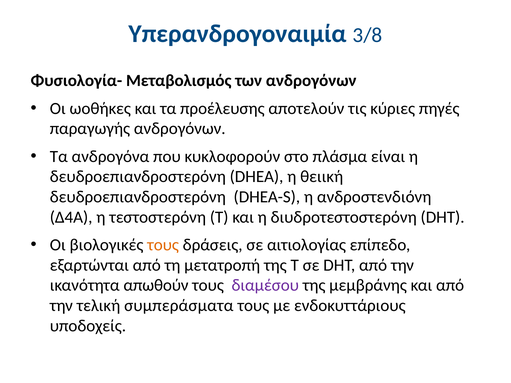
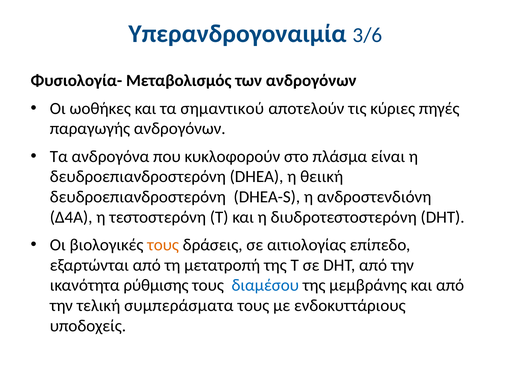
3/8: 3/8 -> 3/6 (368, 35)
προέλευσης: προέλευσης -> σημαντικού (222, 108)
απωθούν: απωθούν -> ρύθμισης (156, 286)
διαμέσου colour: purple -> blue (265, 286)
